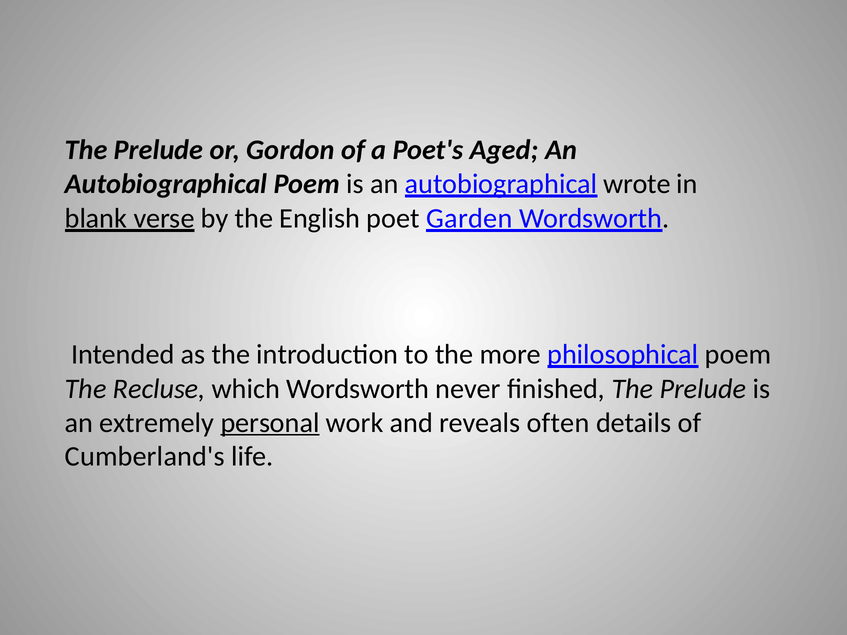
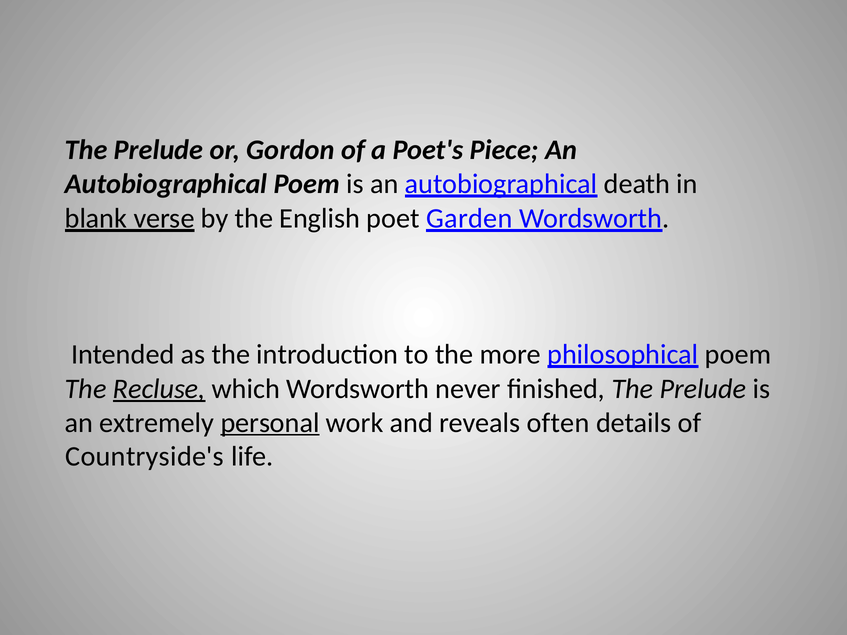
Aged: Aged -> Piece (504, 150)
wrote: wrote -> death (637, 184)
Recluse underline: none -> present (159, 389)
Cumberland's: Cumberland's -> Countryside's (145, 457)
